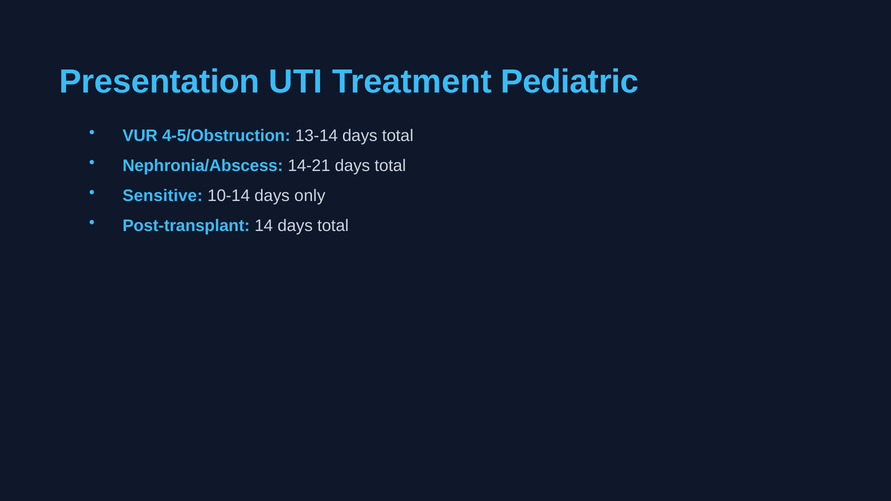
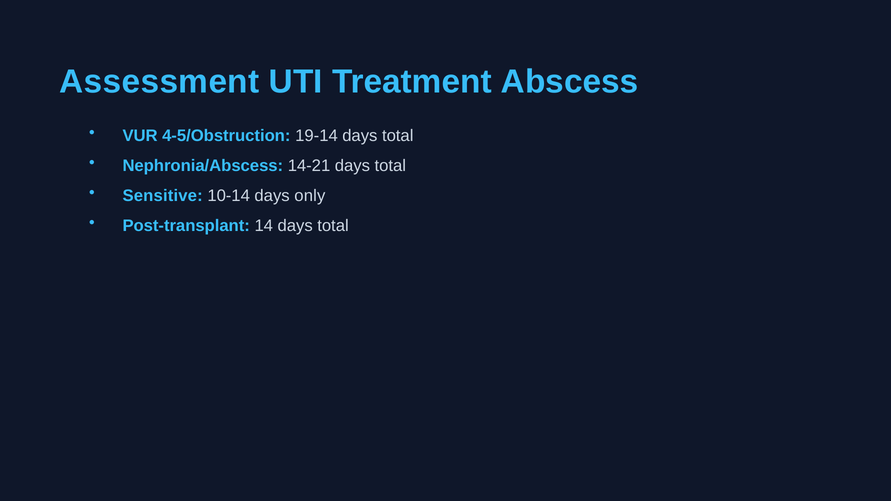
Presentation: Presentation -> Assessment (159, 82)
Pediatric: Pediatric -> Abscess (570, 82)
13-14: 13-14 -> 19-14 (317, 136)
